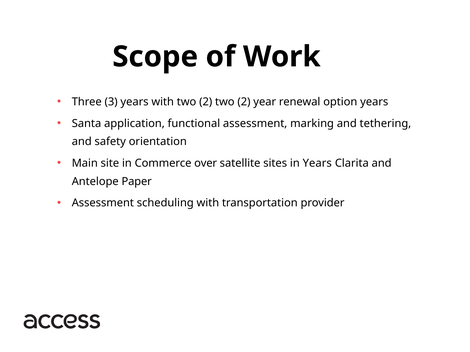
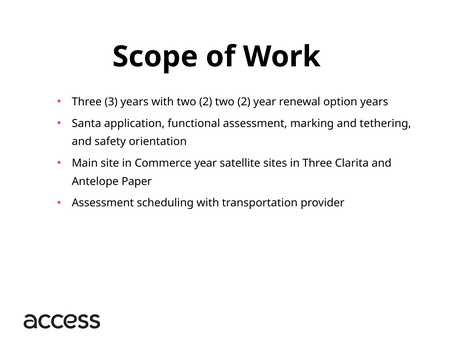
Commerce over: over -> year (206, 163)
in Years: Years -> Three (317, 163)
